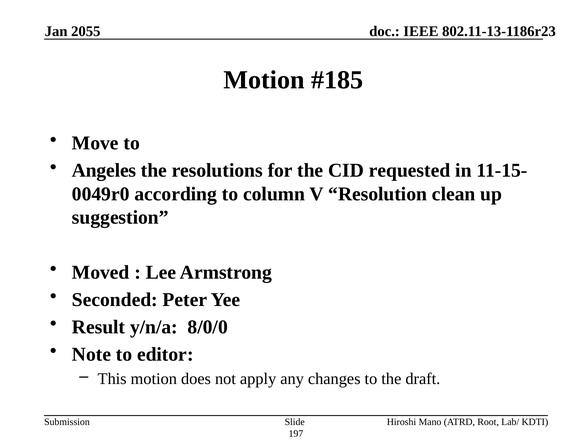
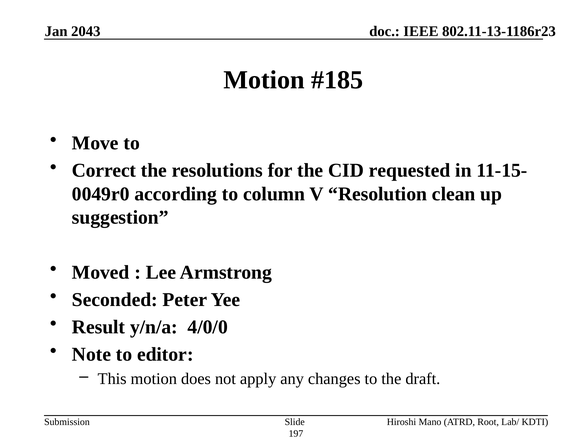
2055: 2055 -> 2043 (86, 31)
Angeles: Angeles -> Correct (104, 171)
8/0/0: 8/0/0 -> 4/0/0 (208, 327)
